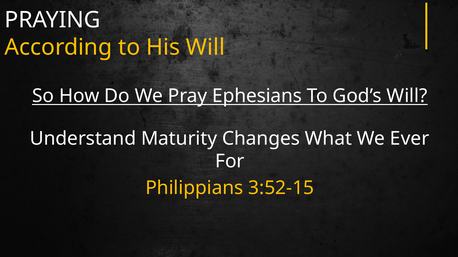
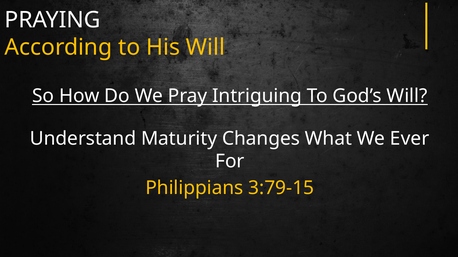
Ephesians: Ephesians -> Intriguing (257, 96)
3:52-15: 3:52-15 -> 3:79-15 (281, 188)
